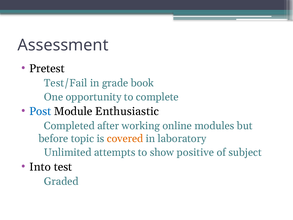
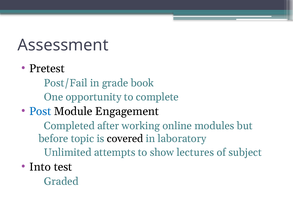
Test/Fail: Test/Fail -> Post/Fail (66, 83)
Enthusiastic: Enthusiastic -> Engagement (127, 111)
covered colour: orange -> black (125, 138)
positive: positive -> lectures (195, 152)
